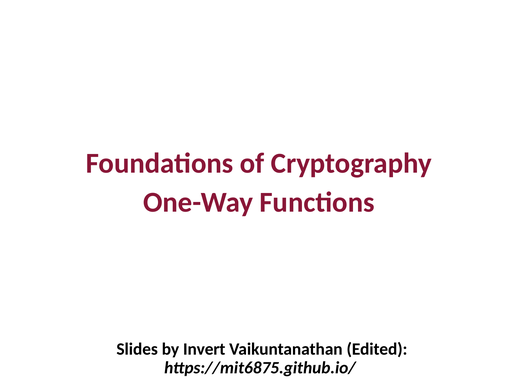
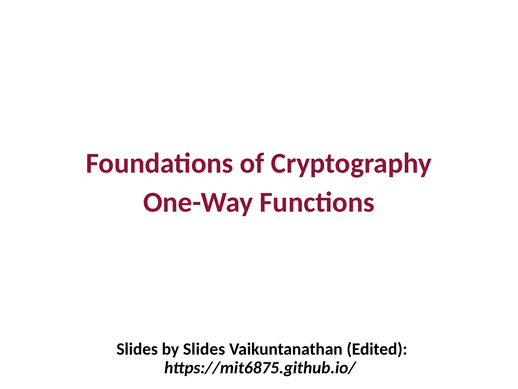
by Invert: Invert -> Slides (204, 349)
